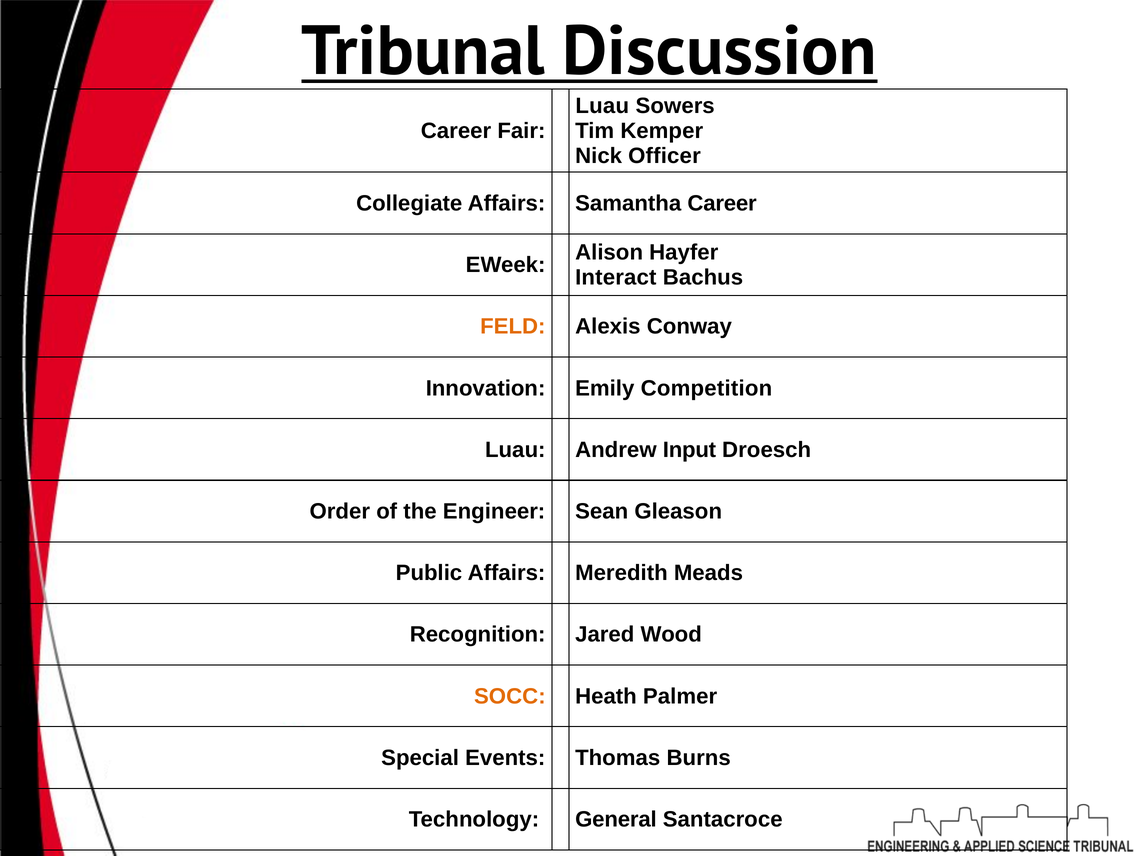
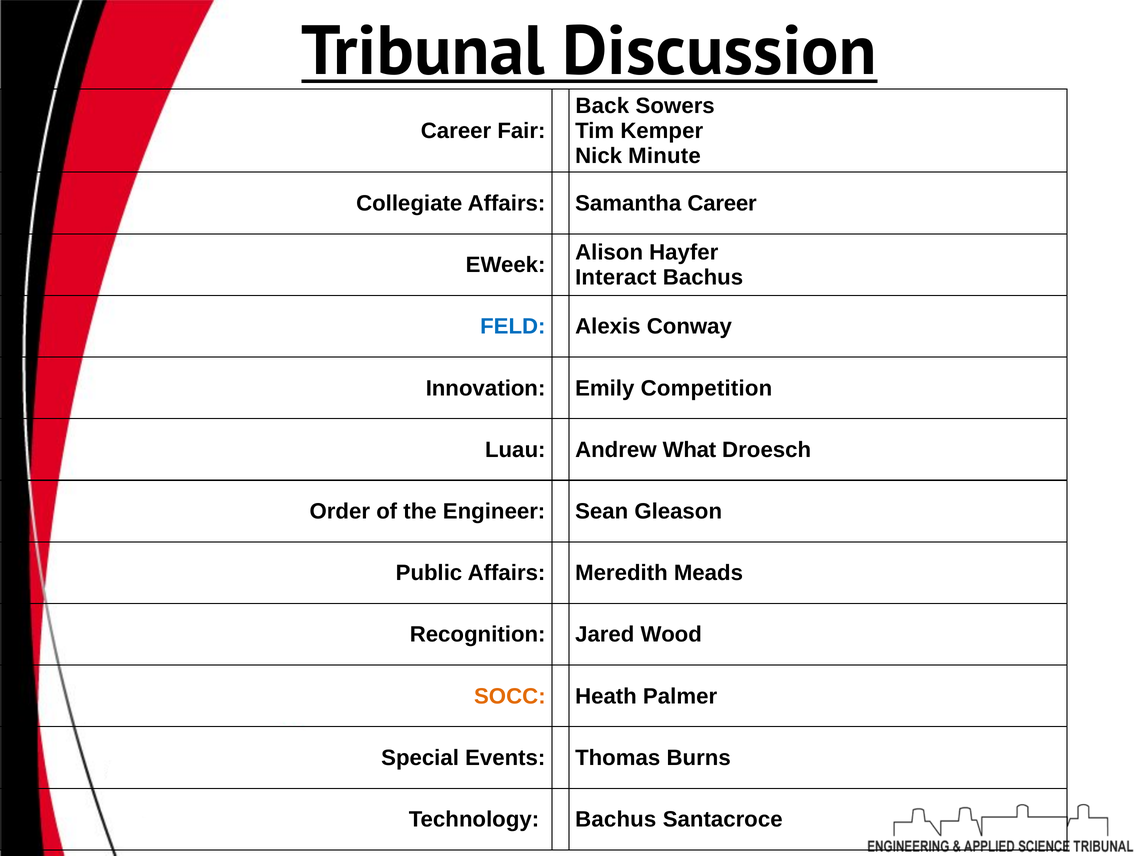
Luau: Luau -> Back (602, 106)
Officer: Officer -> Minute (664, 156)
FELD colour: orange -> blue (513, 327)
Input: Input -> What (689, 450)
Technology General: General -> Bachus (616, 819)
